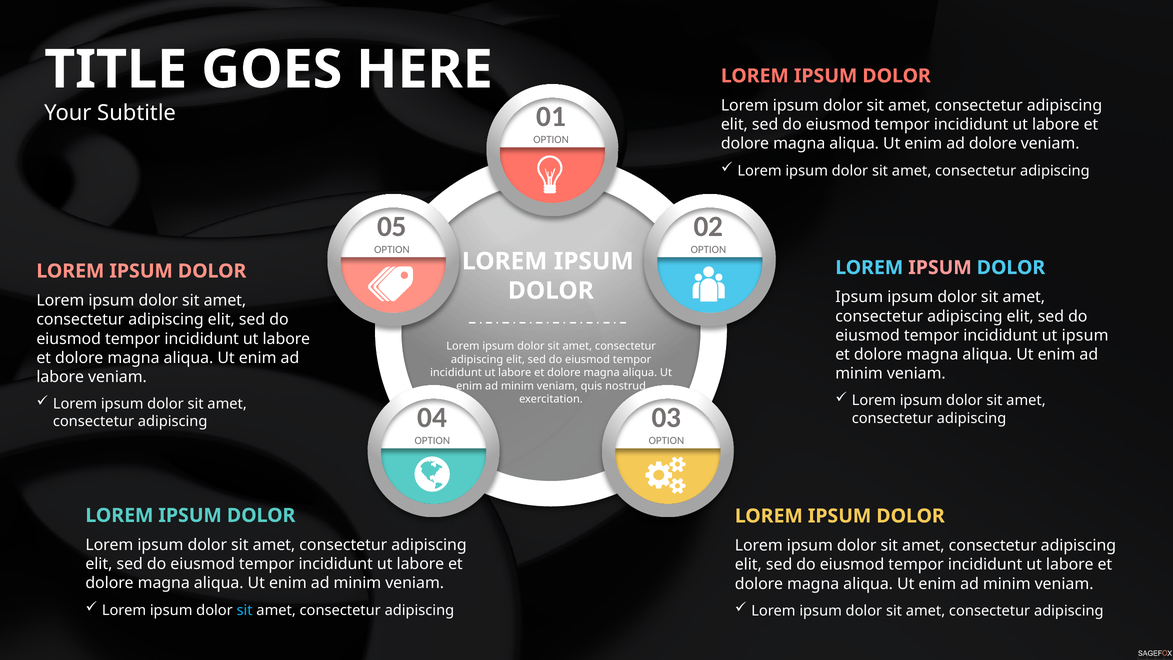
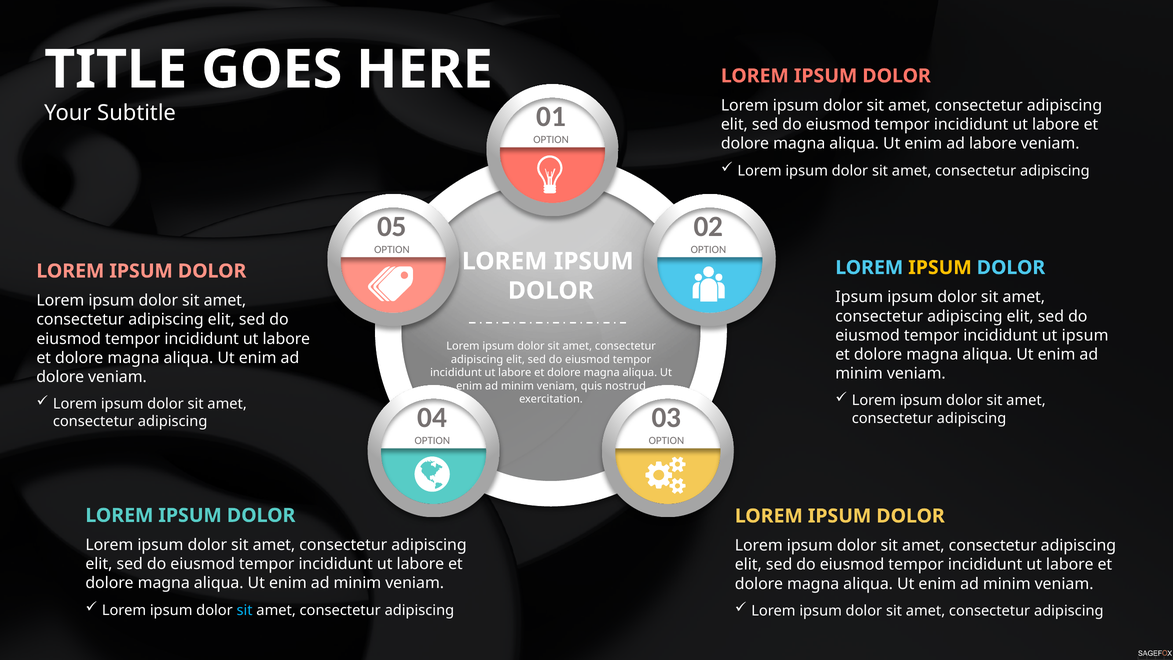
ad dolore: dolore -> labore (993, 144)
IPSUM colour: pink -> yellow (940, 268)
labore: labore -> dolore (60, 377)
